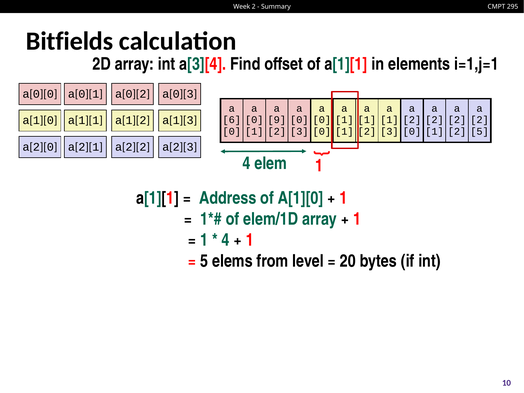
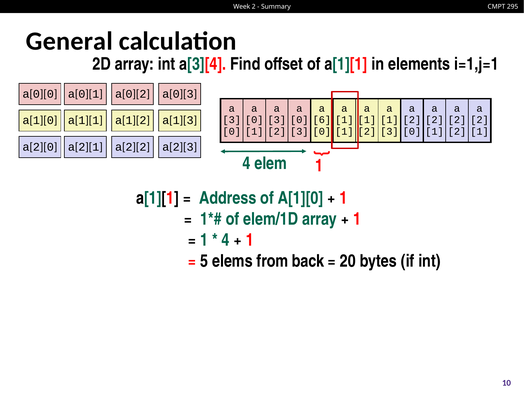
Bitfields: Bitfields -> General (69, 41)
6: 6 -> 3 (232, 120)
9: 9 -> 3 (277, 120)
0: 0 -> 6 (322, 120)
5: 5 -> 1 (480, 131)
level: level -> back (308, 261)
